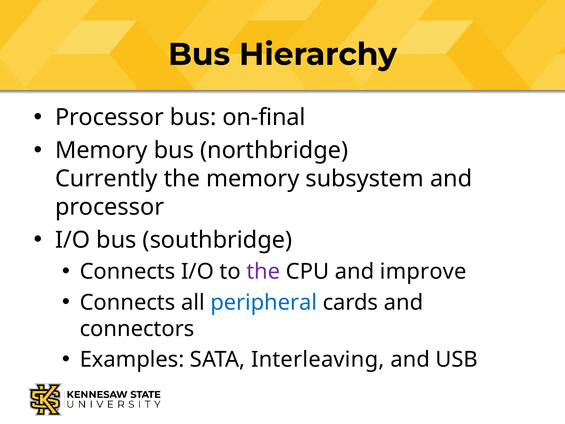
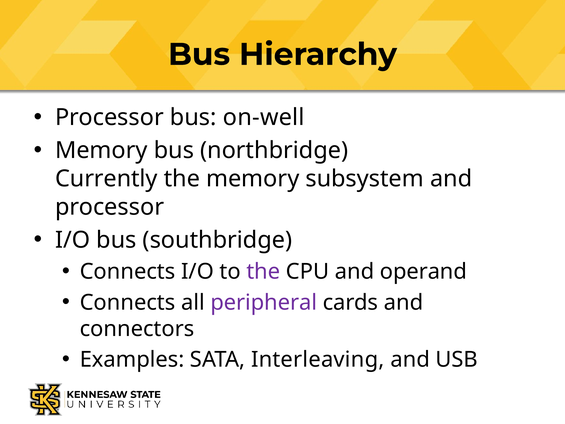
on-final: on-final -> on-well (264, 117)
improve: improve -> operand (423, 272)
peripheral colour: blue -> purple (264, 302)
